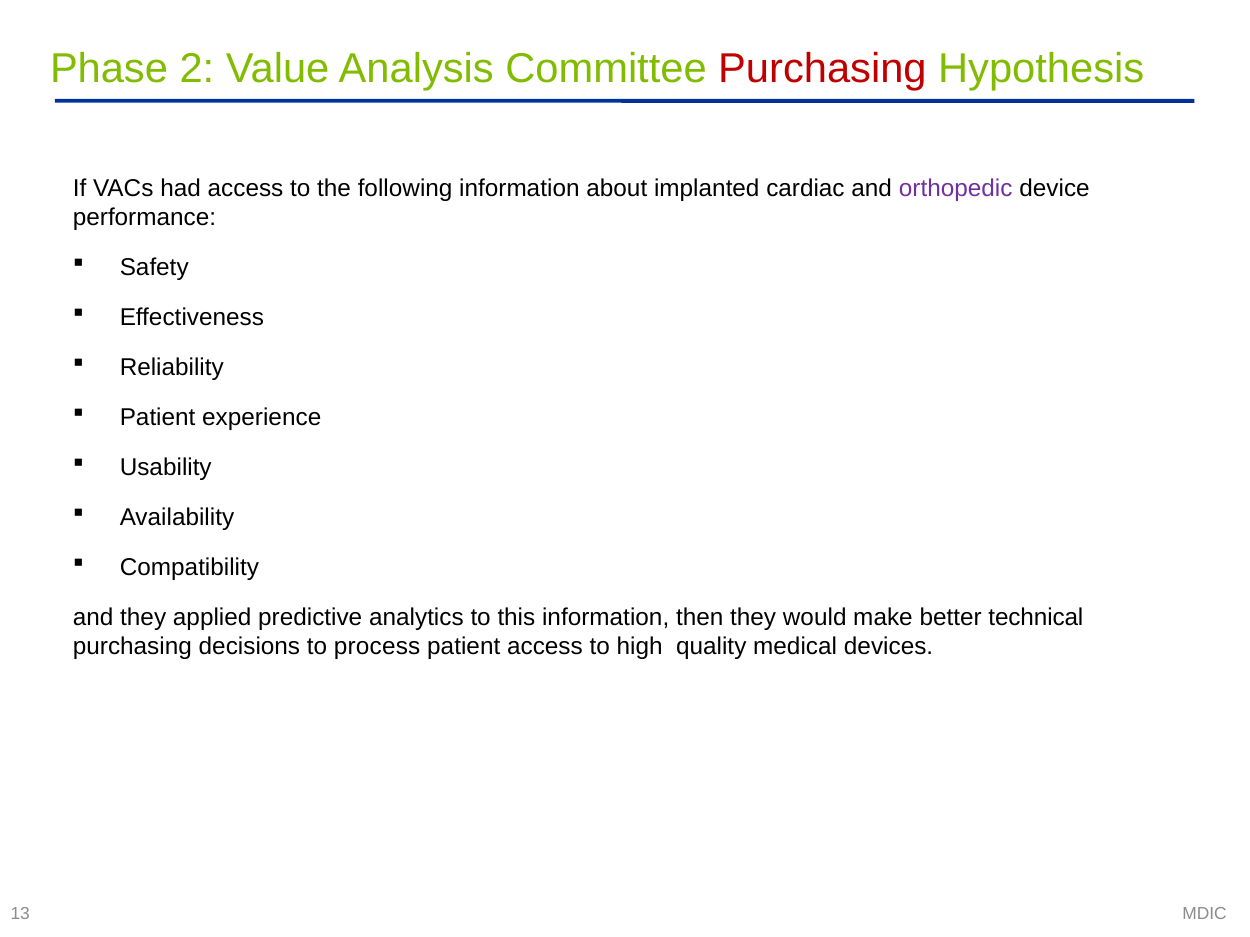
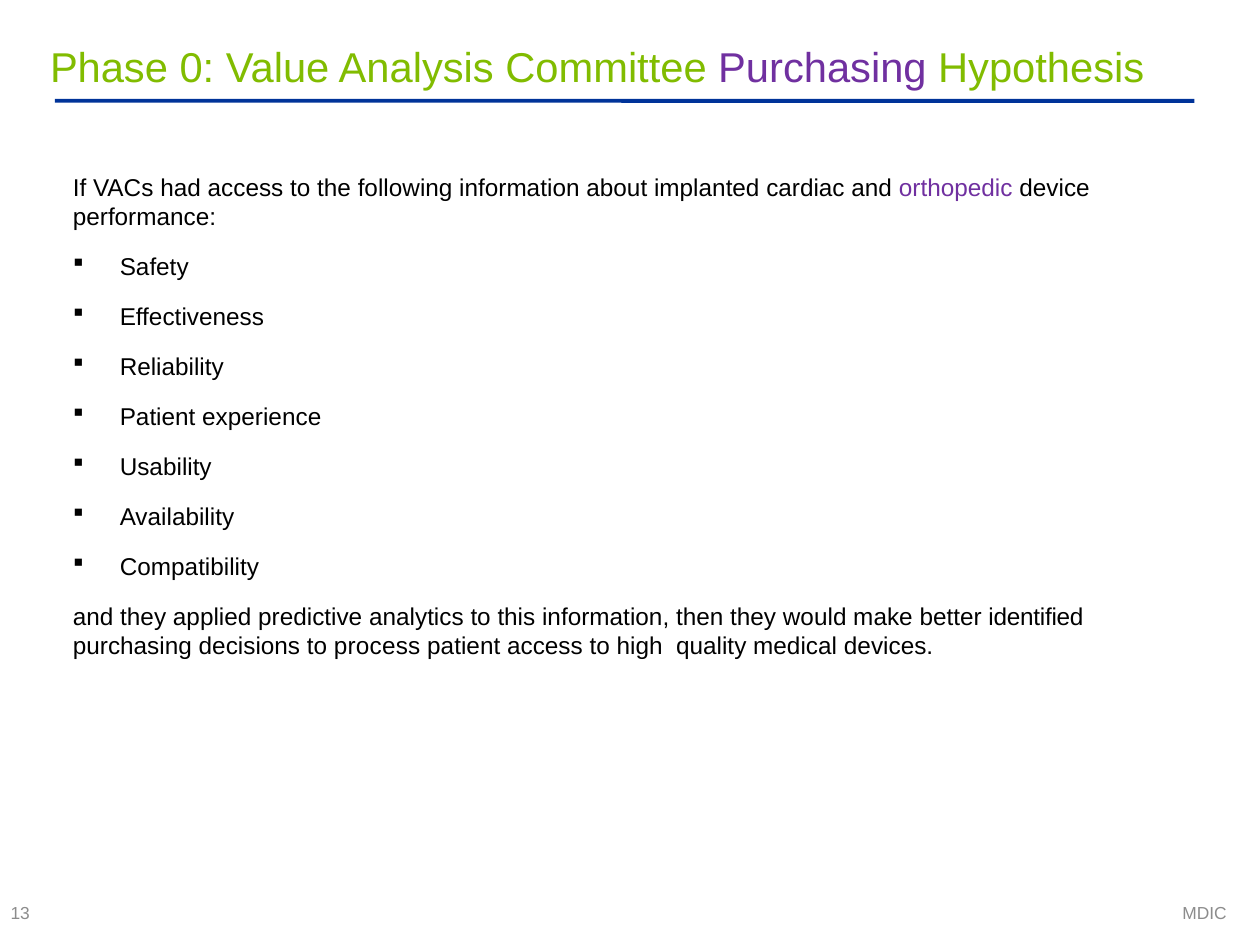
2: 2 -> 0 (197, 68)
Purchasing colour: red -> purple (822, 68)
technical: technical -> identified (1036, 618)
